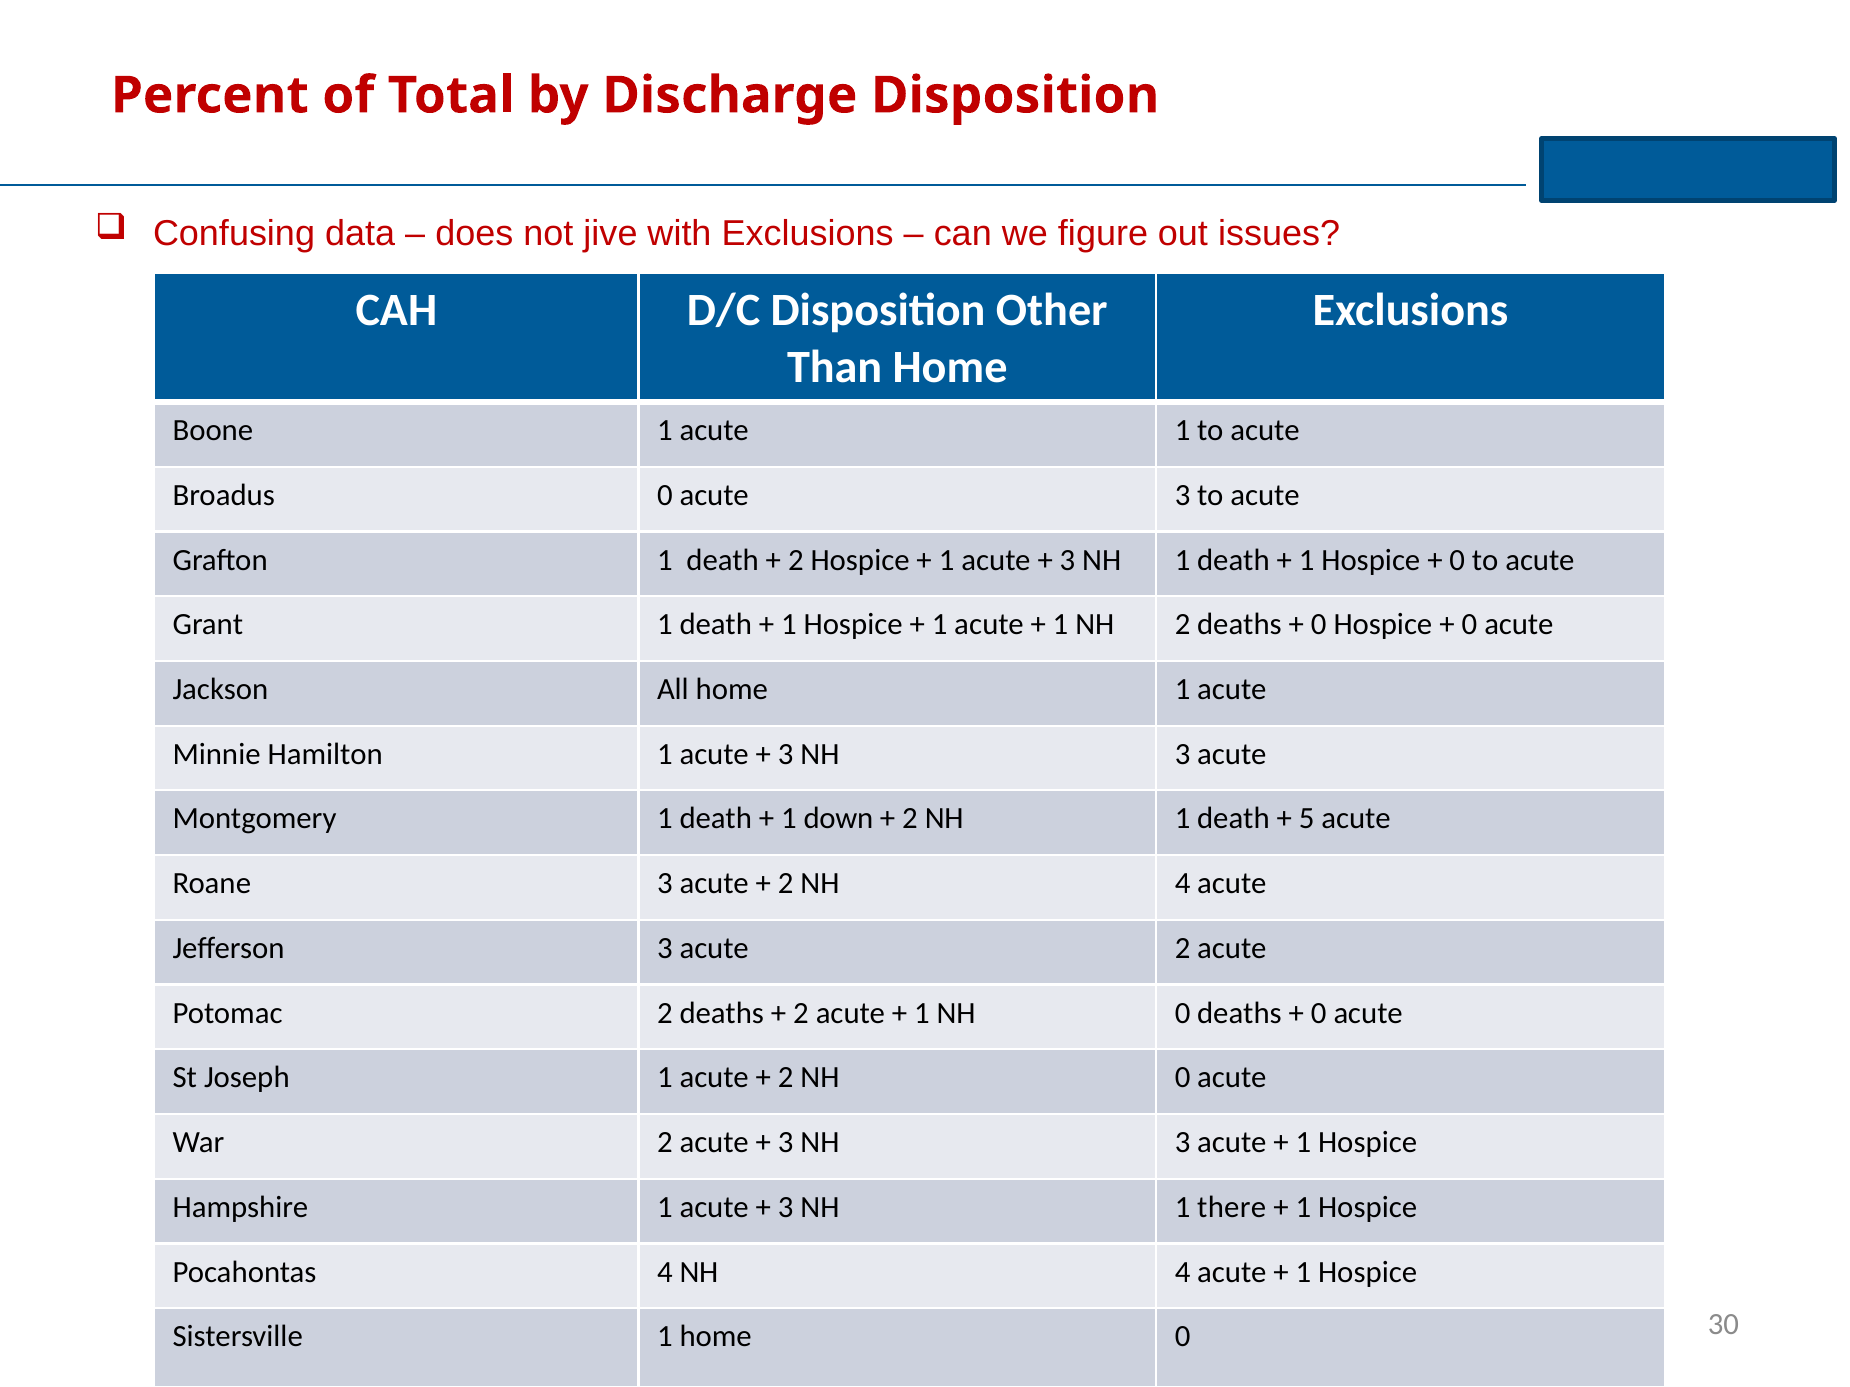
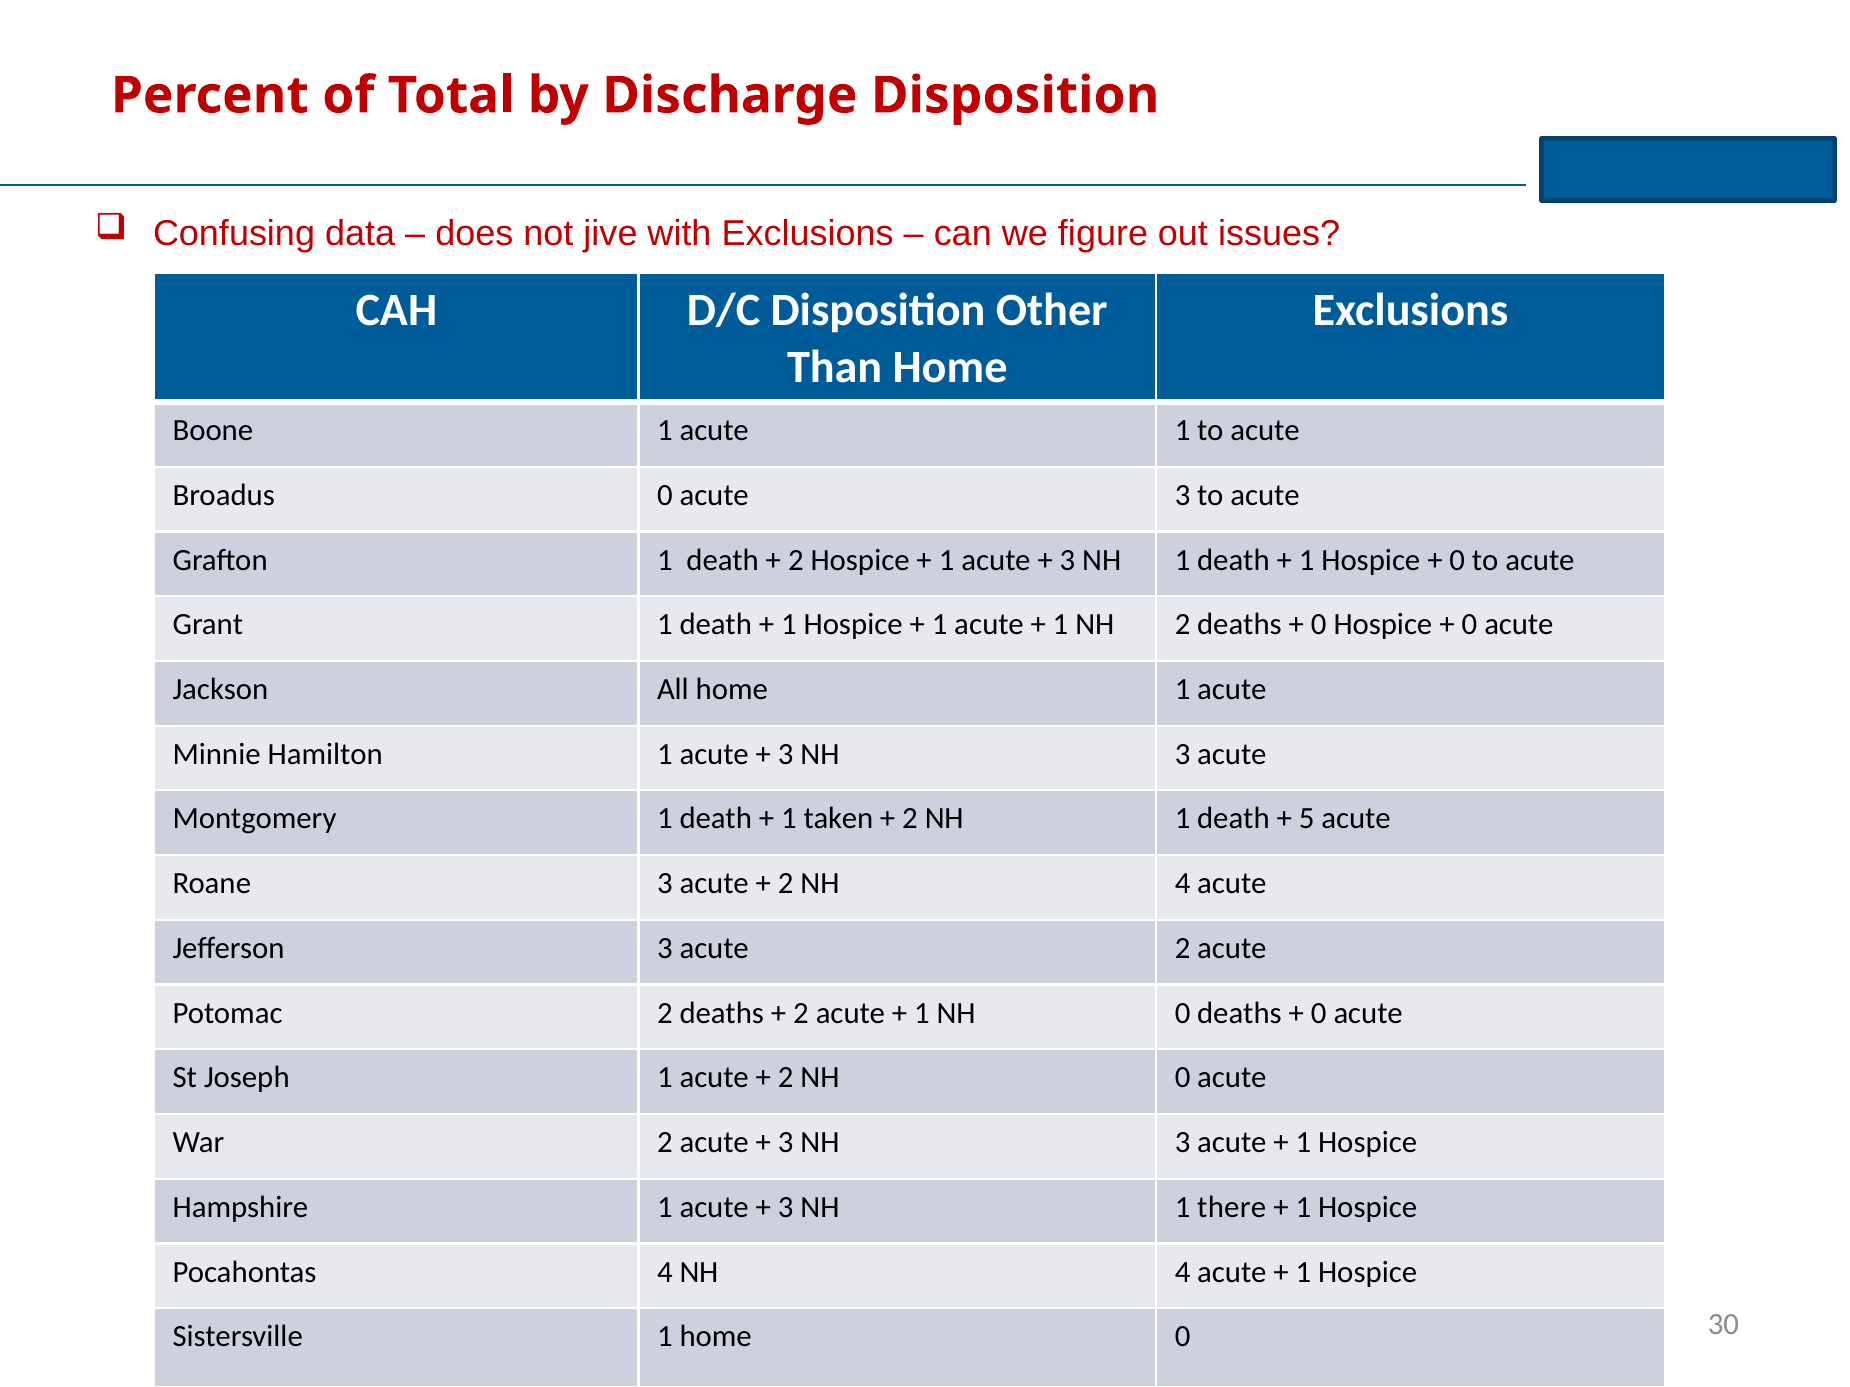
down: down -> taken (838, 819)
